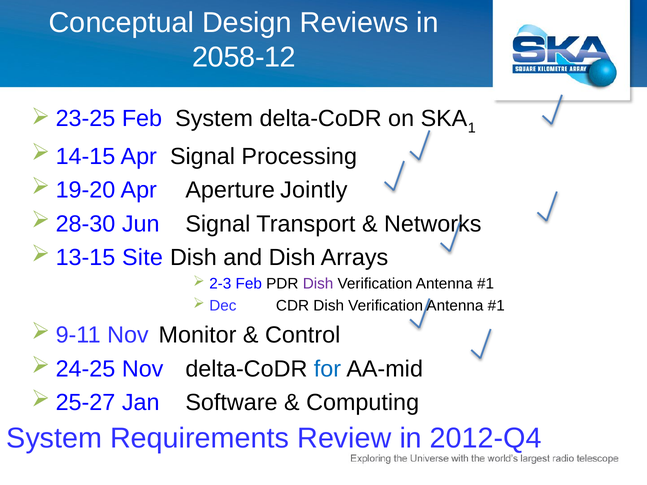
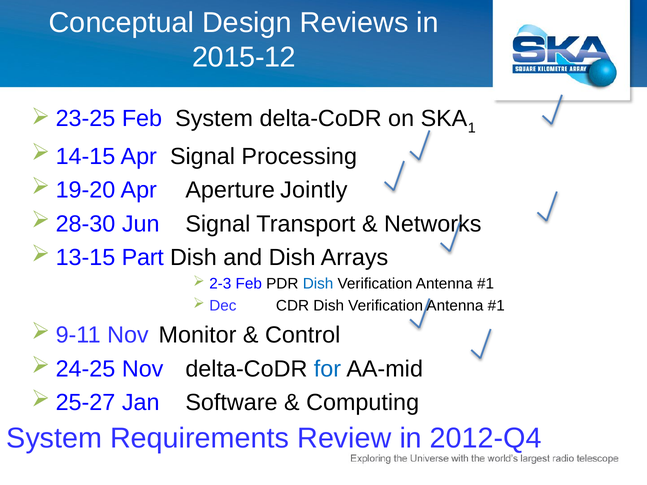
2058-12: 2058-12 -> 2015-12 (244, 57)
Site: Site -> Part (143, 258)
Dish colour: purple -> blue (318, 284)
